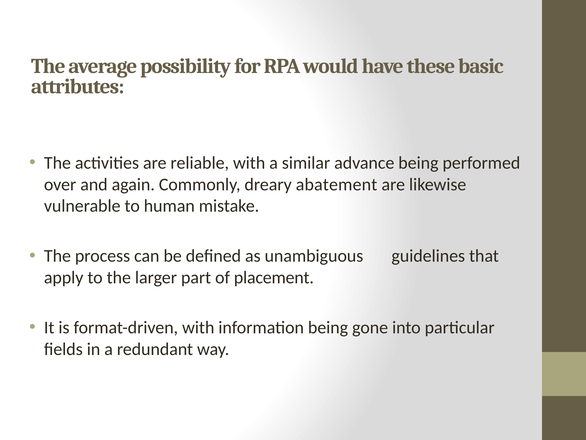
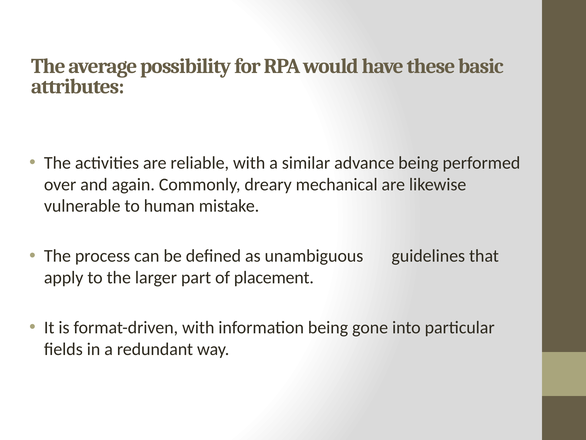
abatement: abatement -> mechanical (337, 184)
